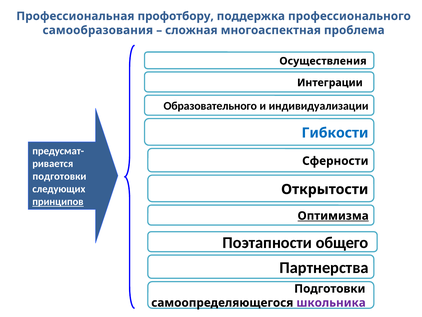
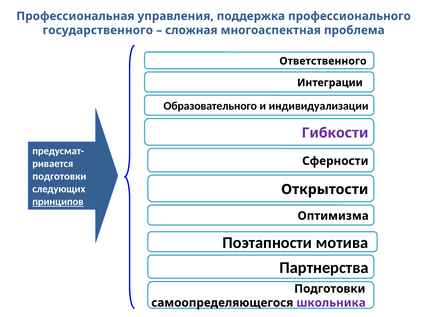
профотбору: профотбору -> управления (176, 16)
самообразования: самообразования -> государственного (98, 30)
Осуществления: Осуществления -> Ответственного (323, 61)
Гибкости colour: blue -> purple (335, 133)
Оптимизма underline: present -> none (333, 216)
общего: общего -> мотива (342, 242)
